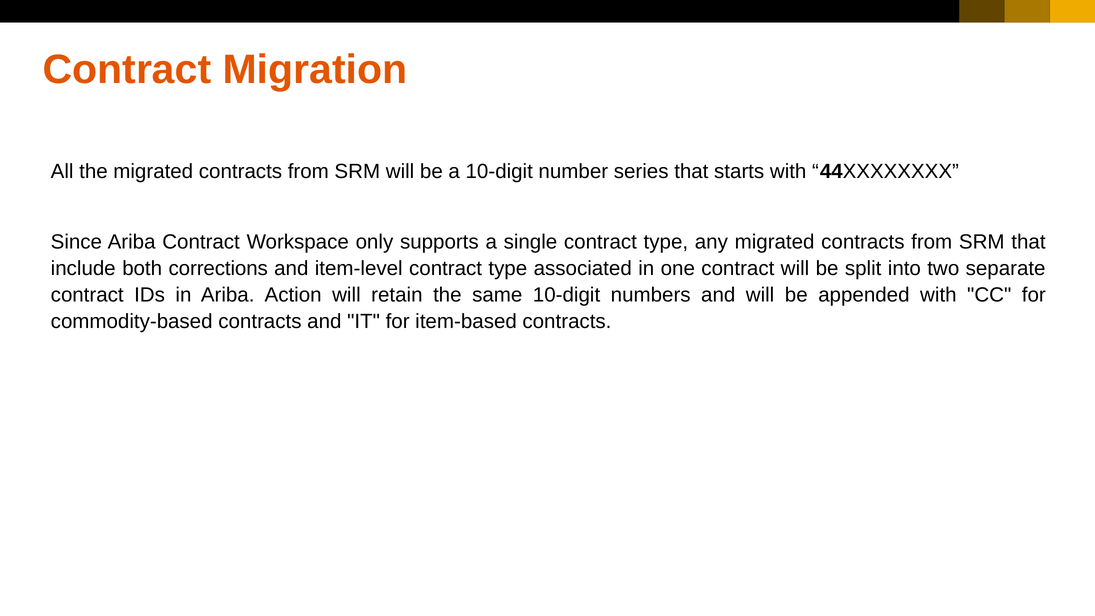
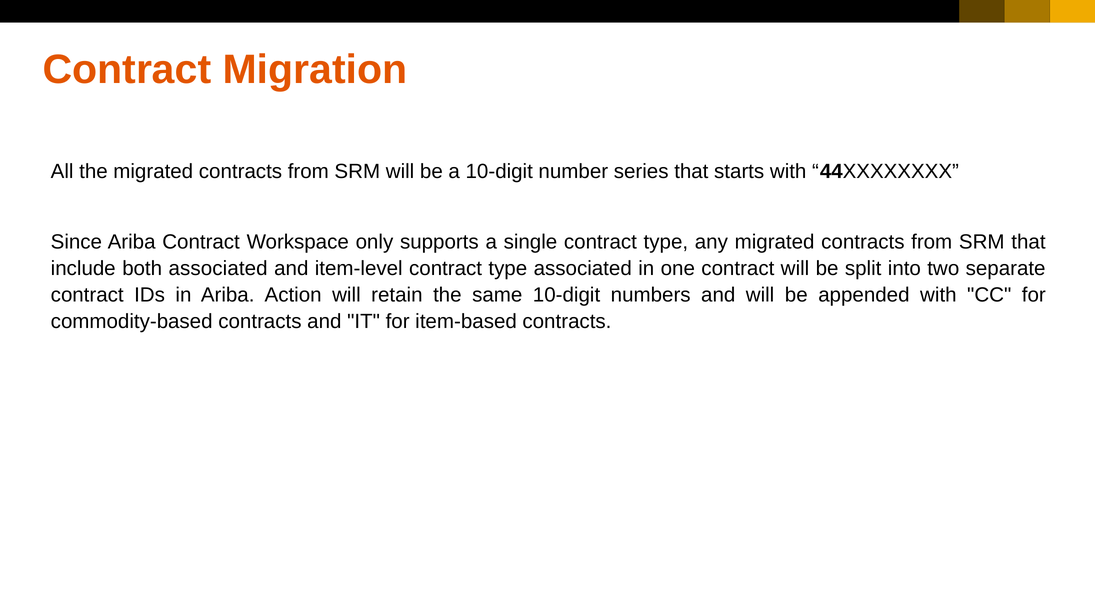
both corrections: corrections -> associated (218, 269)
